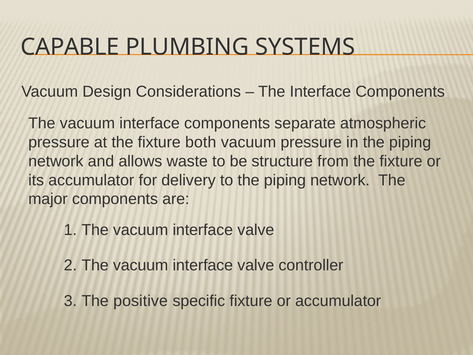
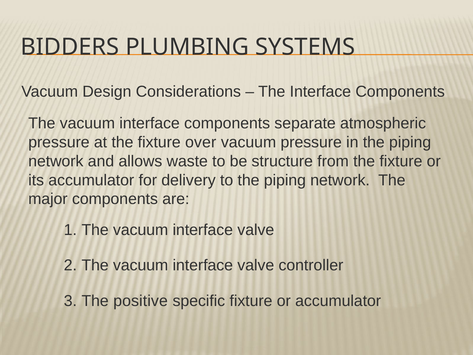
CAPABLE: CAPABLE -> BIDDERS (70, 47)
both: both -> over (201, 142)
